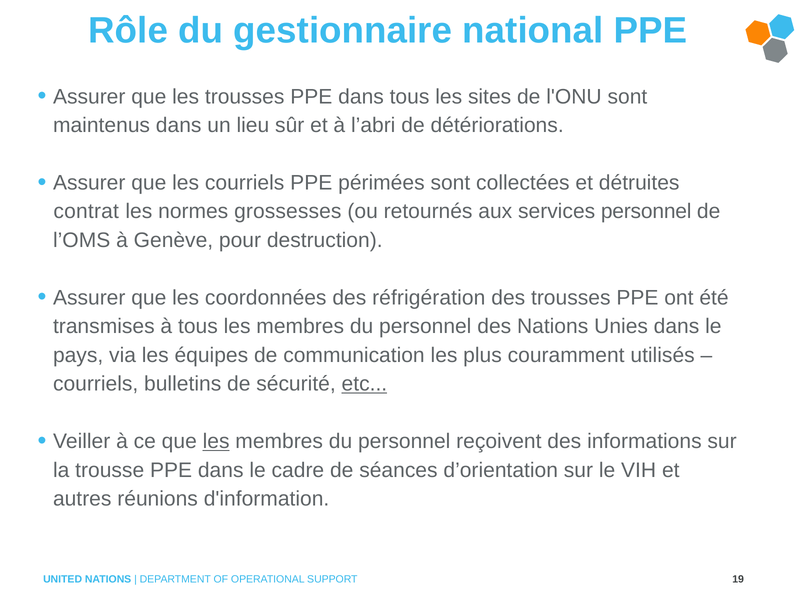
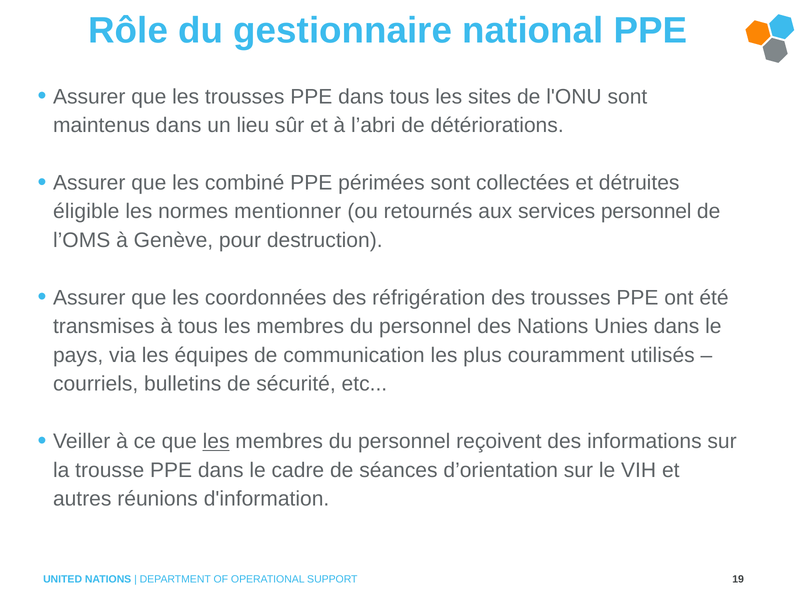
les courriels: courriels -> combiné (245, 183)
contrat: contrat -> éligible (86, 212)
grossesses: grossesses -> mentionner (288, 212)
etc underline: present -> none (364, 384)
